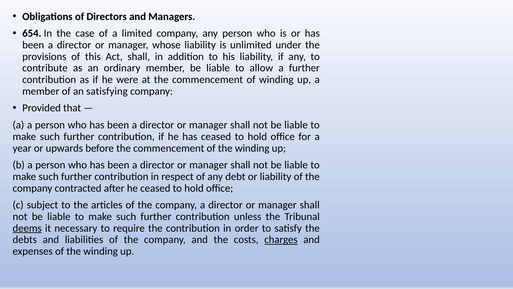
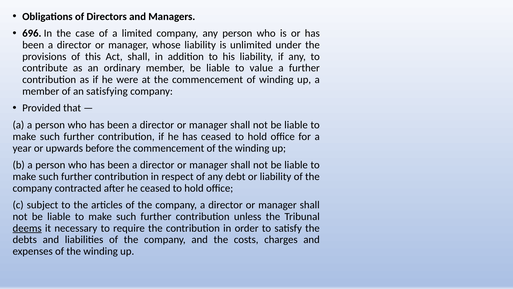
654: 654 -> 696 (32, 33)
allow: allow -> value (261, 68)
charges underline: present -> none (281, 239)
